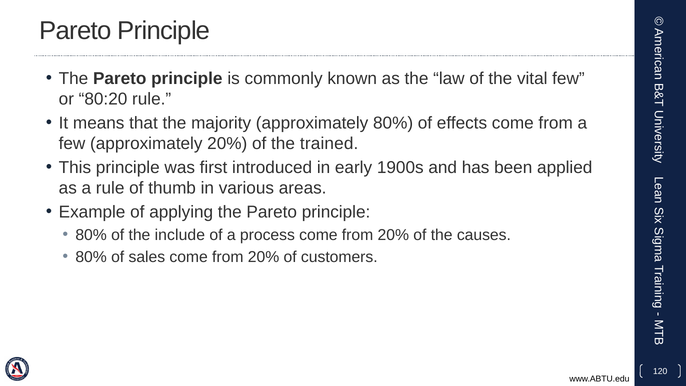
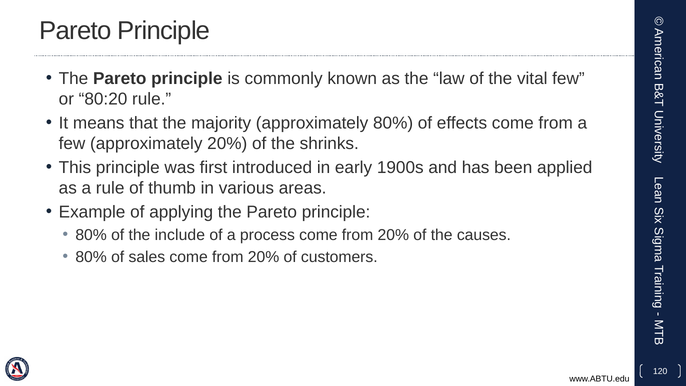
trained: trained -> shrinks (329, 144)
